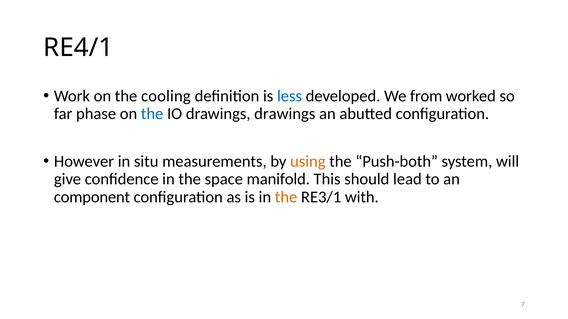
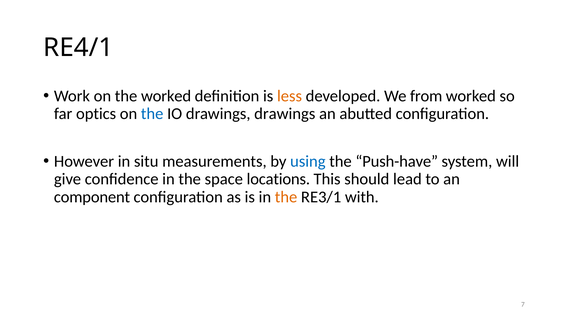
the cooling: cooling -> worked (166, 96)
less colour: blue -> orange (290, 96)
phase: phase -> optics (96, 114)
using colour: orange -> blue (308, 162)
Push-both: Push-both -> Push-have (397, 162)
manifold: manifold -> locations (278, 179)
